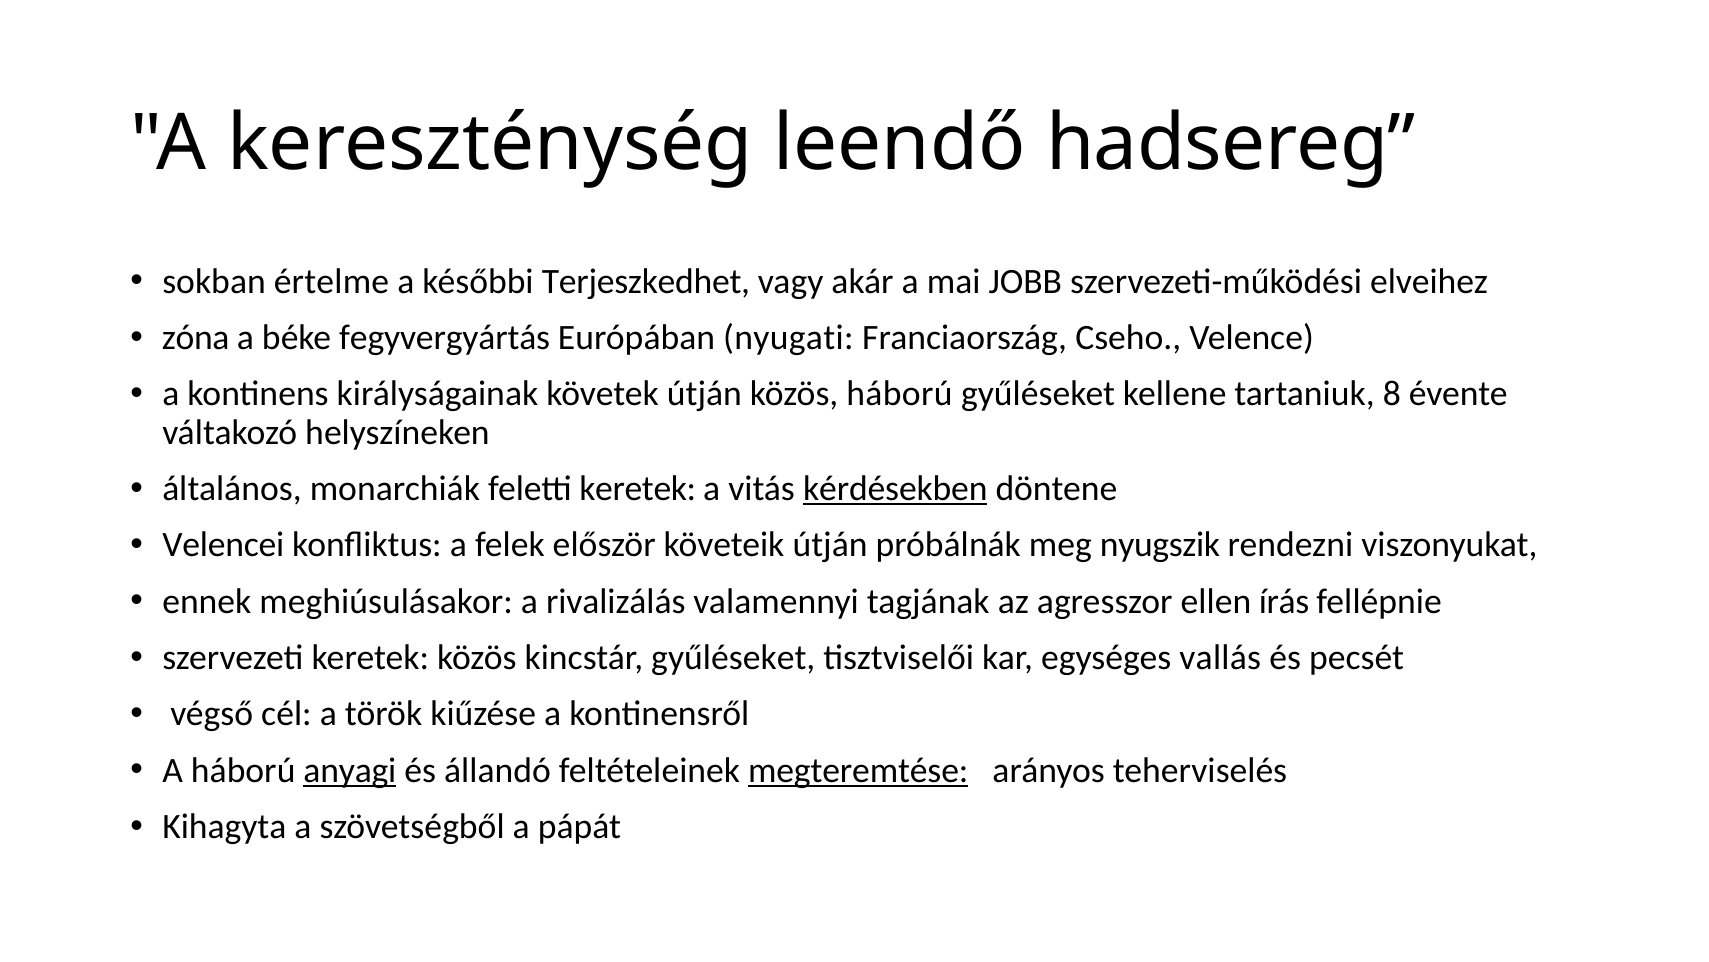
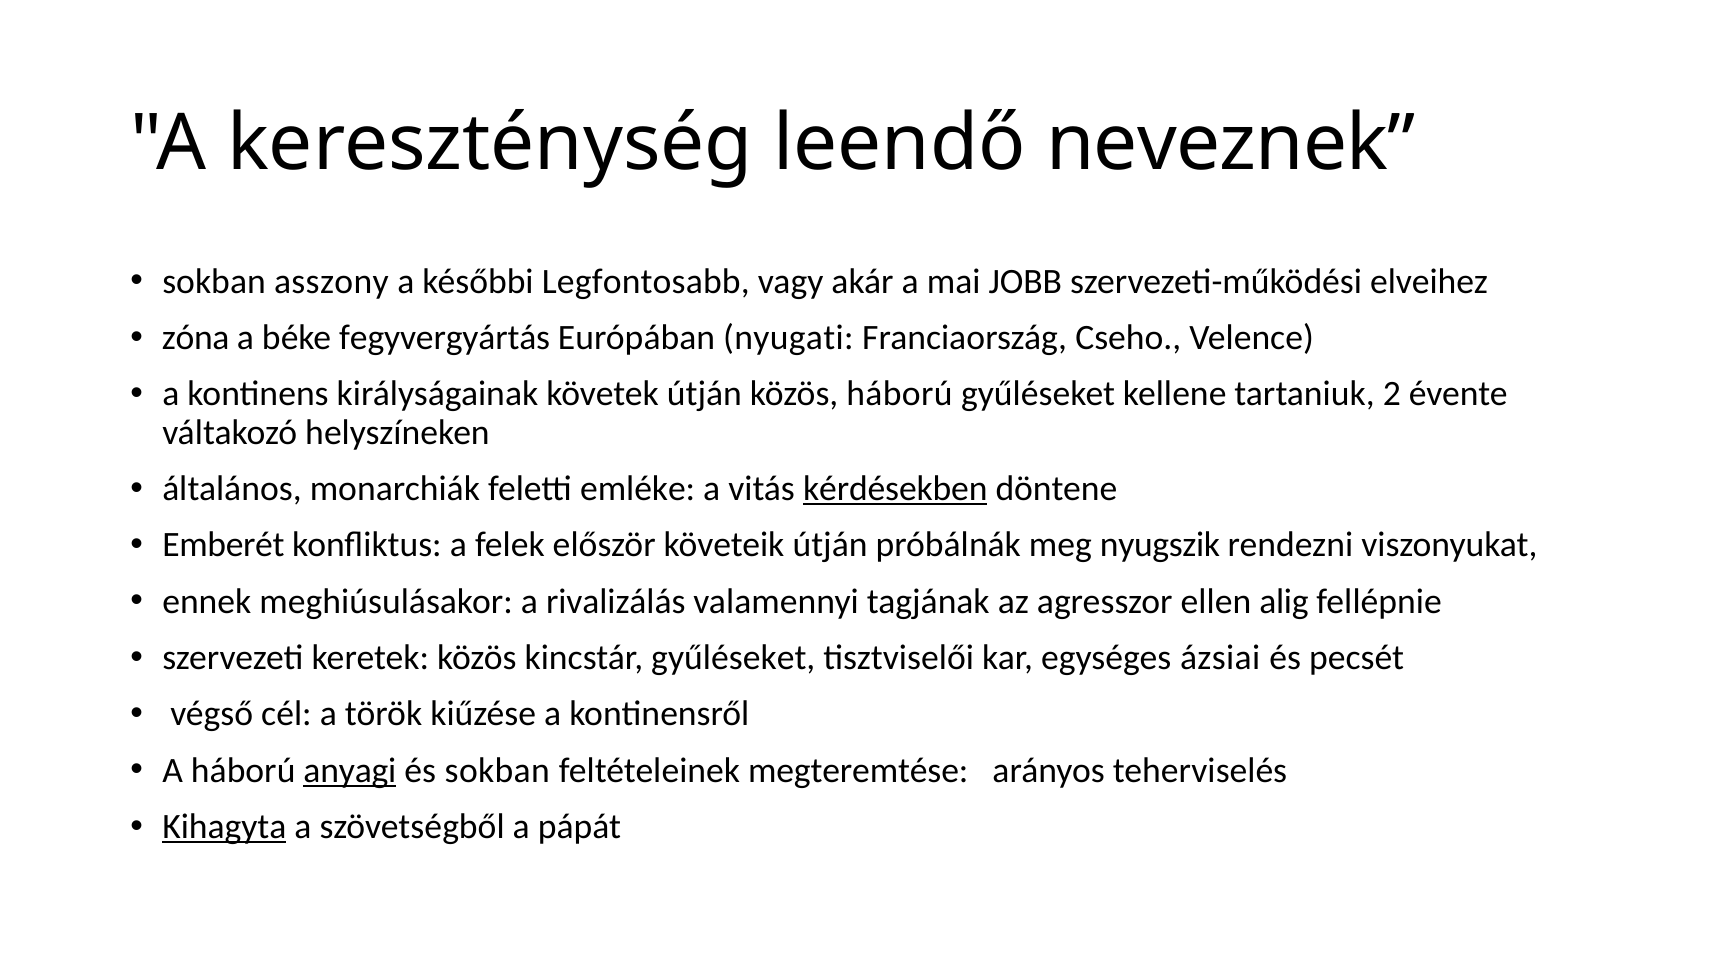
hadsereg: hadsereg -> neveznek (1231, 144)
értelme: értelme -> asszony (331, 281)
Terjeszkedhet: Terjeszkedhet -> Legfontosabb (646, 281)
8: 8 -> 2 (1392, 394)
feletti keretek: keretek -> emléke (638, 489)
Velencei: Velencei -> Emberét (223, 545)
írás: írás -> alig (1284, 601)
vallás: vallás -> ázsiai (1220, 657)
és állandó: állandó -> sokban (497, 770)
megteremtése underline: present -> none (858, 770)
Kihagyta underline: none -> present (224, 826)
